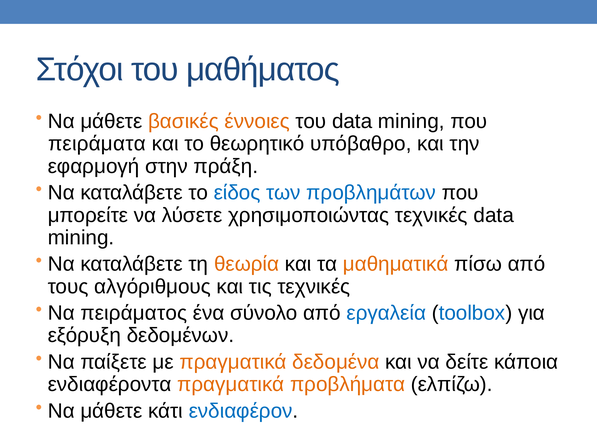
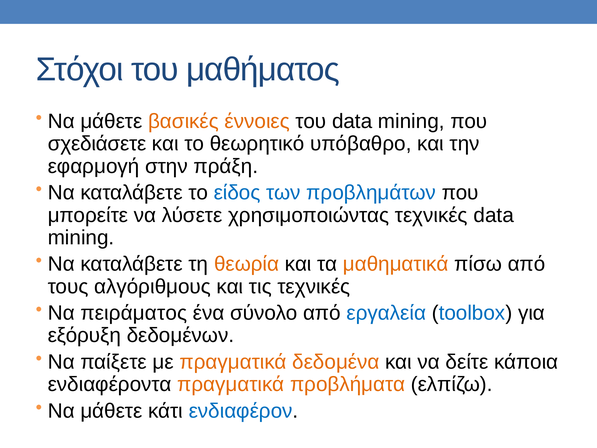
πειράματα: πειράματα -> σχεδιάσετε (97, 144)
